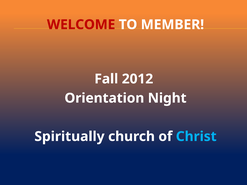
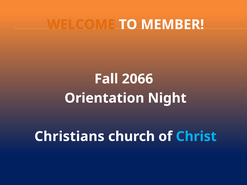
WELCOME colour: red -> orange (81, 25)
2012: 2012 -> 2066 (137, 79)
Spiritually: Spiritually -> Christians (69, 137)
